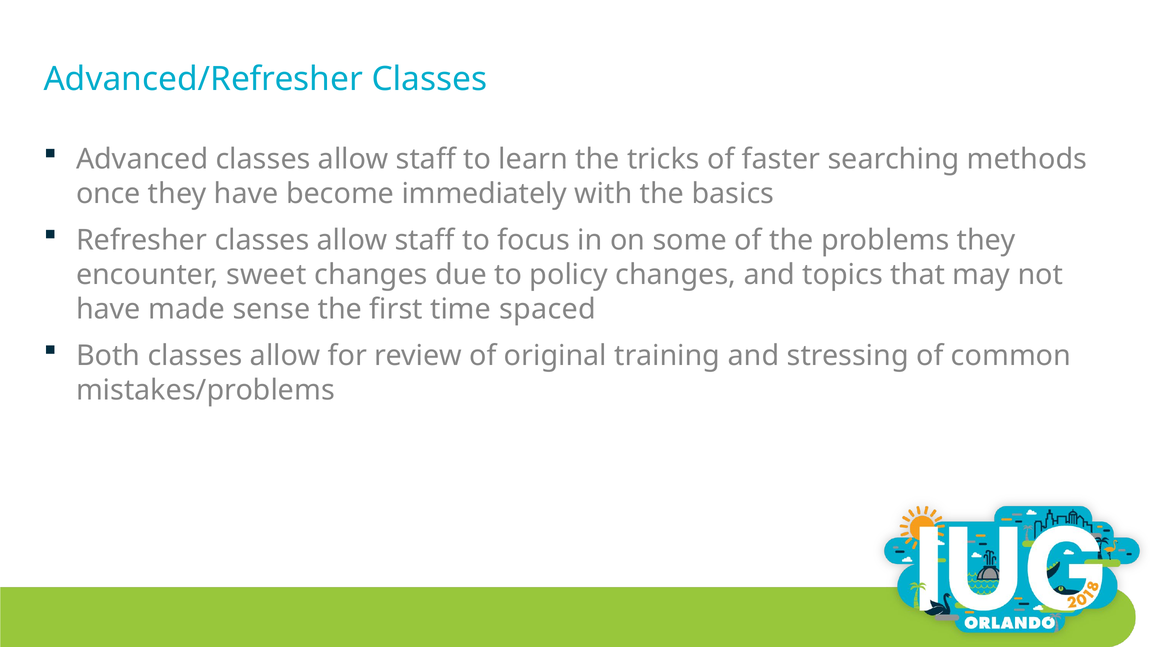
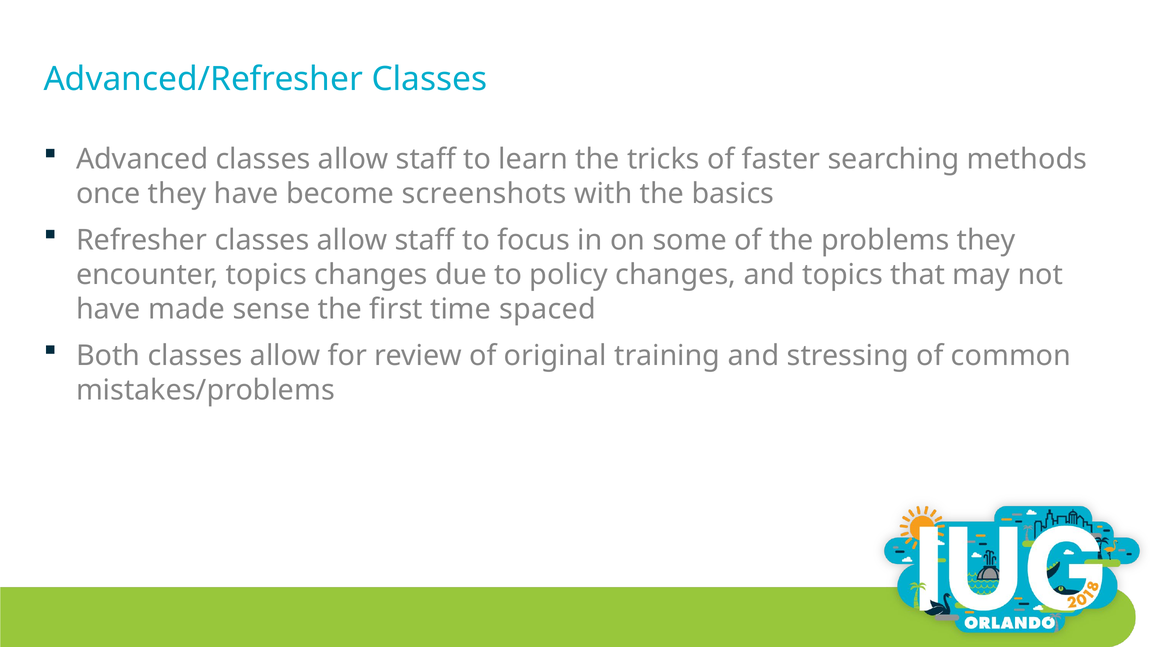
immediately: immediately -> screenshots (484, 194)
encounter sweet: sweet -> topics (266, 275)
